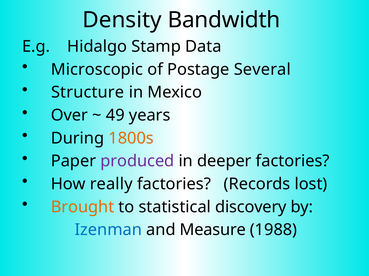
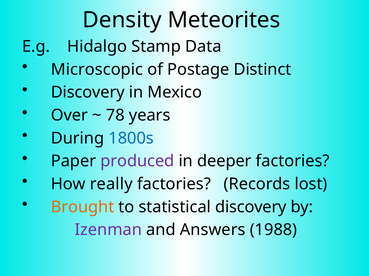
Bandwidth: Bandwidth -> Meteorites (224, 20)
Several: Several -> Distinct (262, 70)
Structure: Structure -> Discovery (88, 93)
49: 49 -> 78 (115, 116)
1800s colour: orange -> blue (131, 139)
Izenman colour: blue -> purple (108, 230)
Measure: Measure -> Answers (213, 230)
